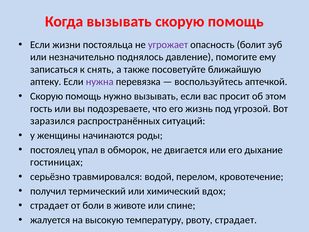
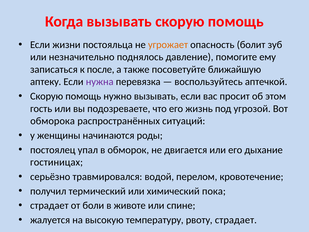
угрожает colour: purple -> orange (168, 45)
снять: снять -> после (101, 69)
заразился: заразился -> обморока (53, 121)
вдох: вдох -> пока (214, 191)
